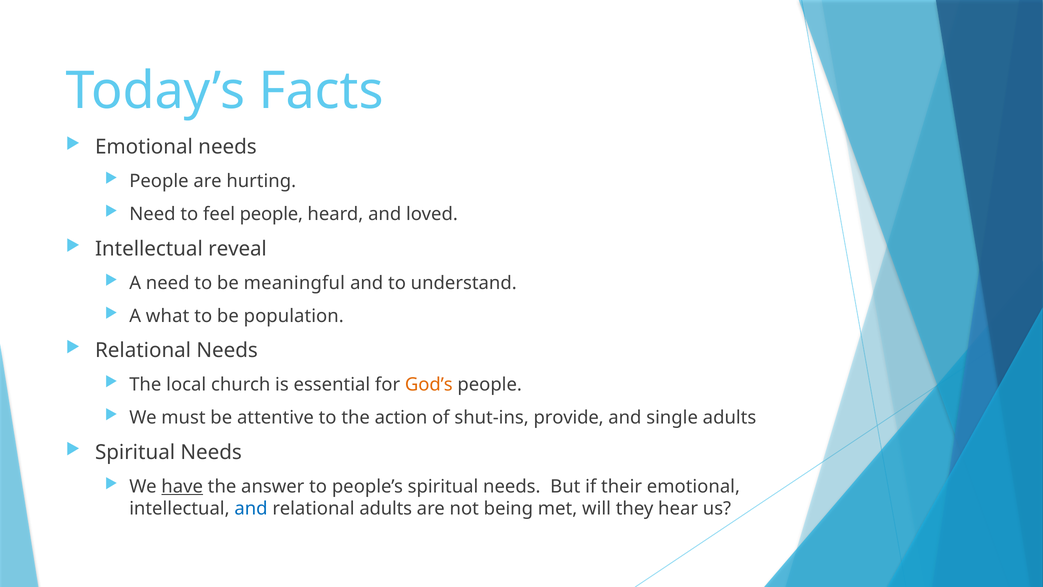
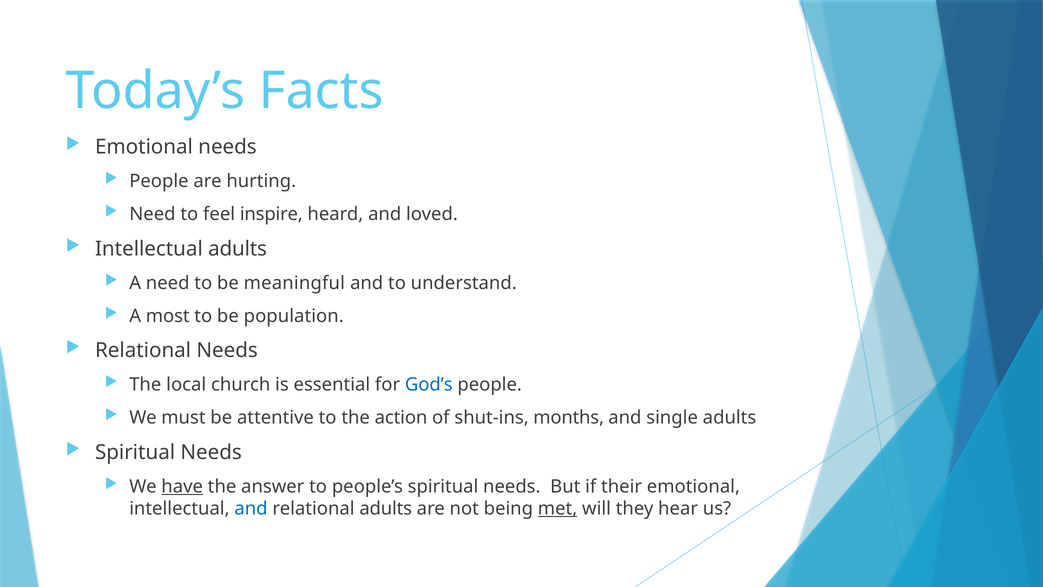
feel people: people -> inspire (271, 214)
Intellectual reveal: reveal -> adults (238, 249)
what: what -> most (168, 316)
God’s colour: orange -> blue (429, 384)
provide: provide -> months (569, 418)
met underline: none -> present (558, 508)
